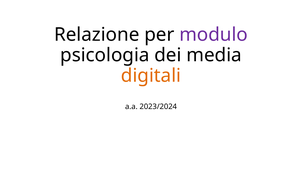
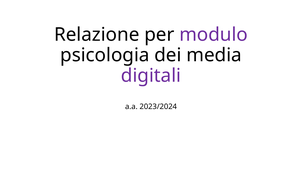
digitali colour: orange -> purple (151, 75)
